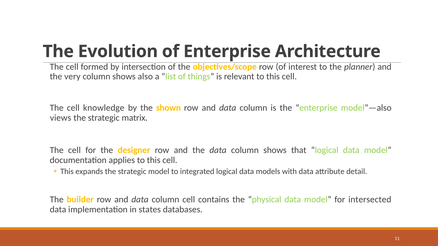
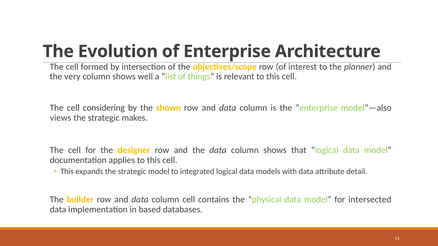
also: also -> well (145, 77)
knowledge: knowledge -> considering (104, 108)
matrix: matrix -> makes (135, 118)
states: states -> based (150, 210)
